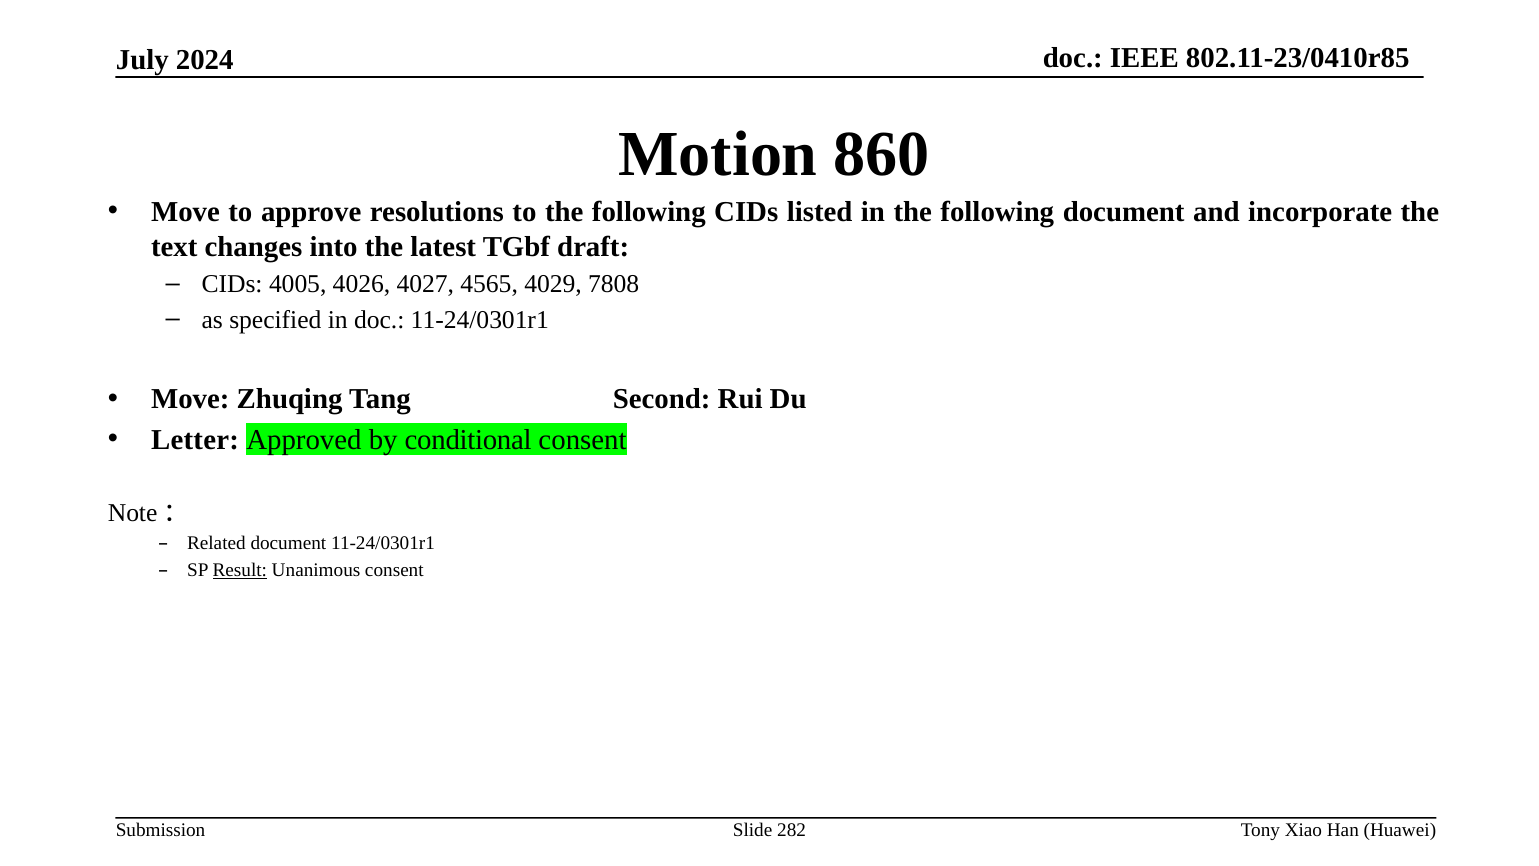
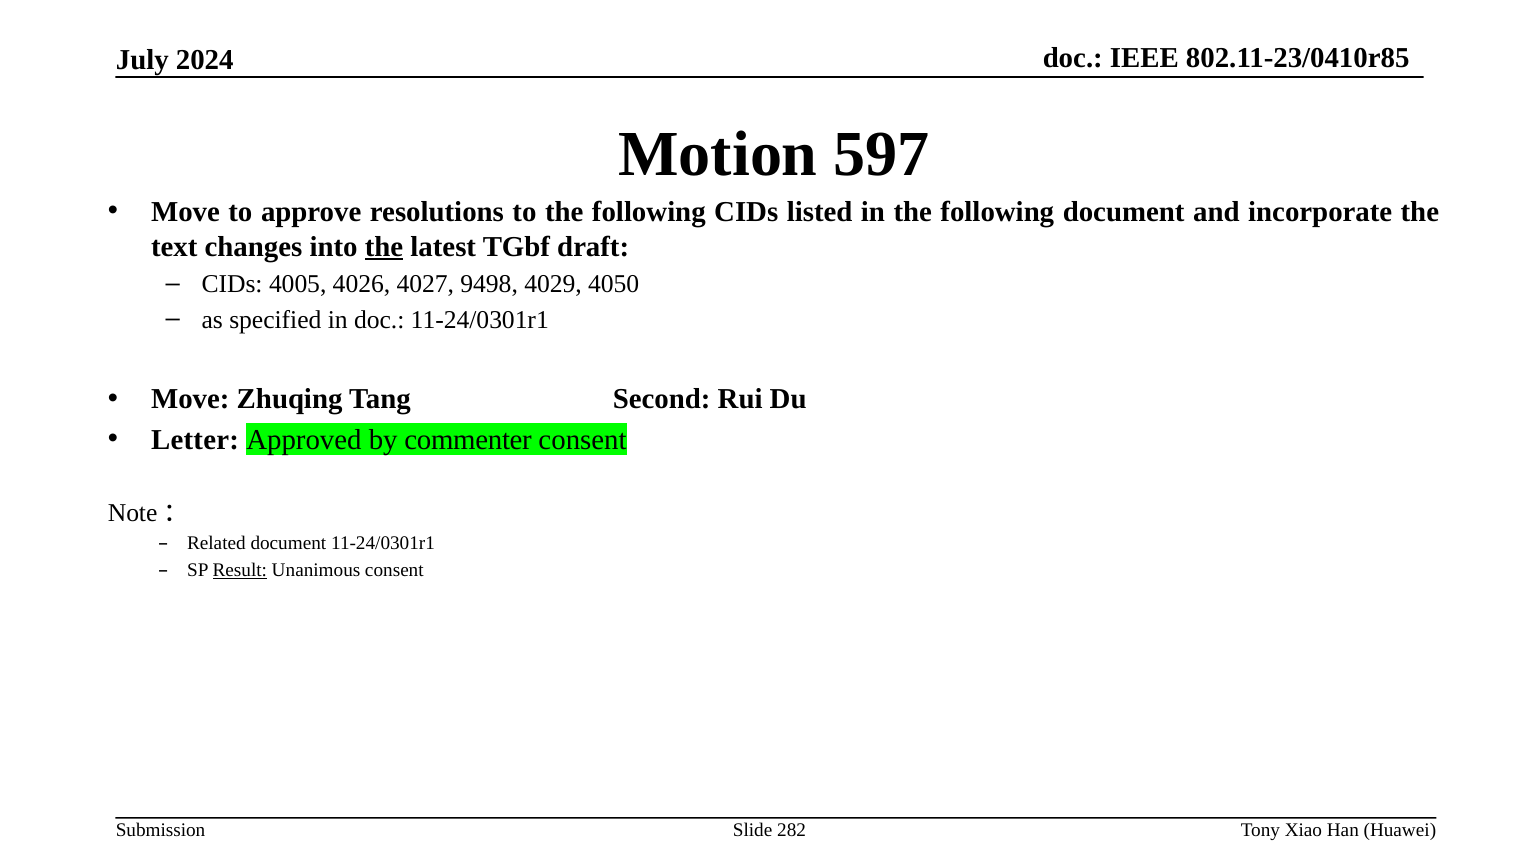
860: 860 -> 597 (882, 155)
the underline: none -> present (384, 246)
4565: 4565 -> 9498 (489, 284)
7808: 7808 -> 4050 (614, 284)
conditional: conditional -> commenter (468, 439)
